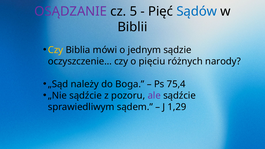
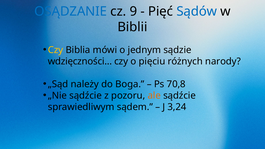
OSĄDZANIE colour: purple -> blue (71, 11)
5: 5 -> 9 (133, 11)
oczyszczenie…: oczyszczenie… -> wdzięczności… (80, 61)
75,4: 75,4 -> 70,8 (176, 84)
ale colour: purple -> orange (154, 96)
1,29: 1,29 -> 3,24 (177, 107)
